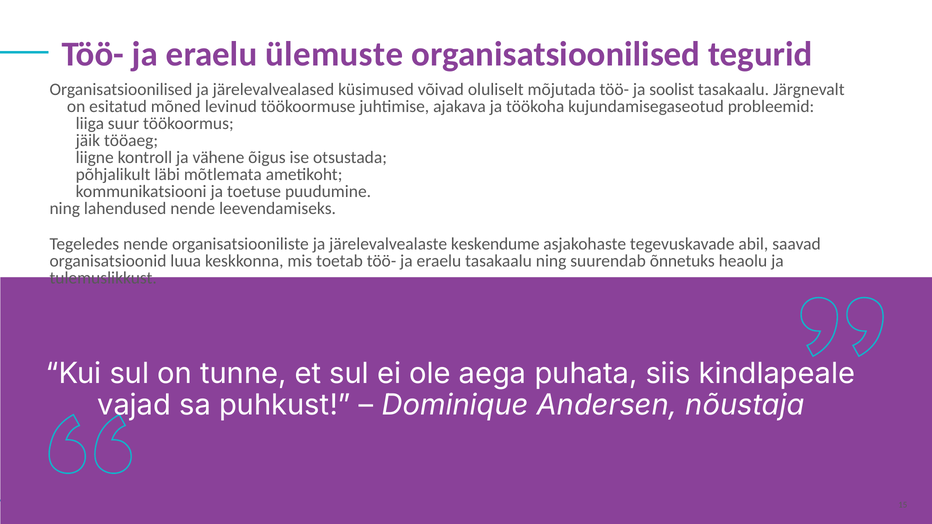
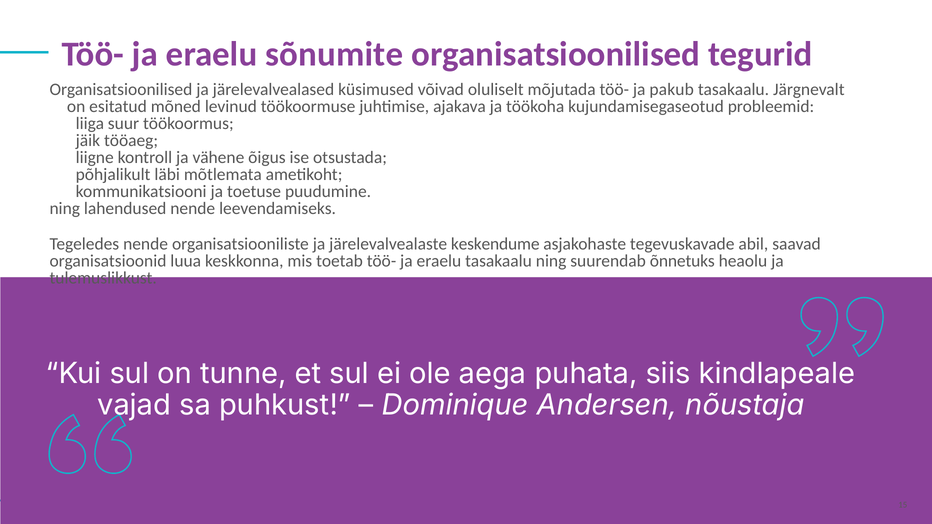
ülemuste: ülemuste -> sõnumite (334, 54)
soolist: soolist -> pakub (672, 89)
